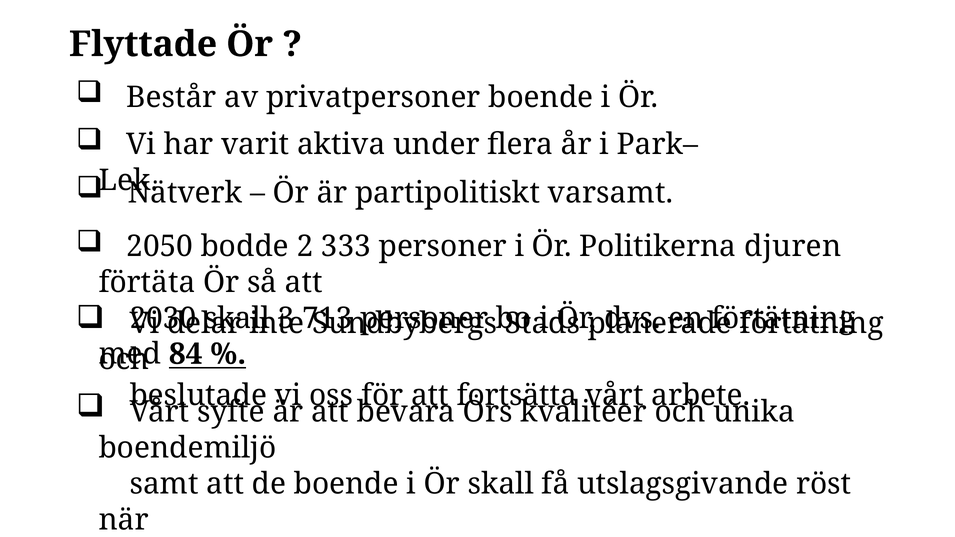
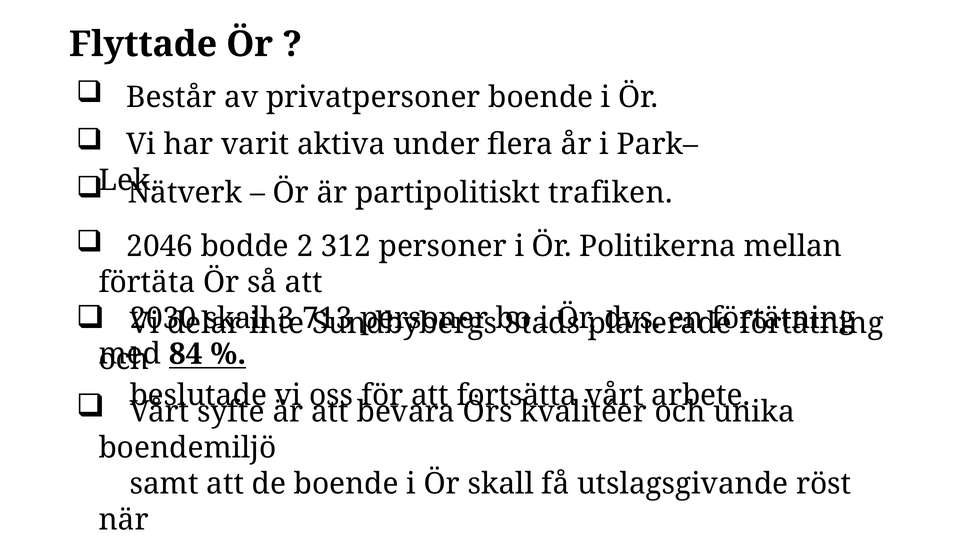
varsamt: varsamt -> trafiken (611, 193)
2050: 2050 -> 2046 (160, 247)
333: 333 -> 312 (346, 247)
djuren: djuren -> mellan (793, 247)
